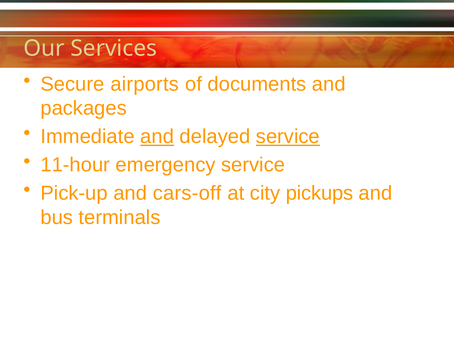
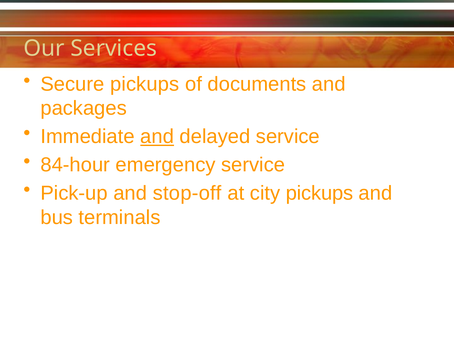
Secure airports: airports -> pickups (145, 84)
service underline: present -> none (288, 136)
11-hour: 11-hour -> 84-hour (75, 165)
cars-off: cars-off -> stop-off (187, 193)
